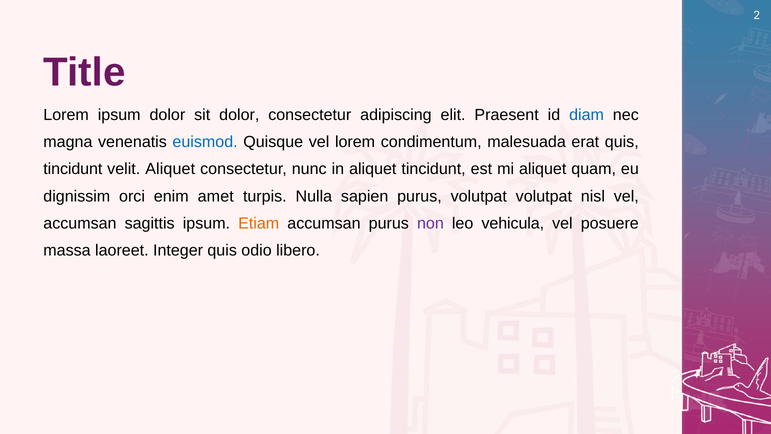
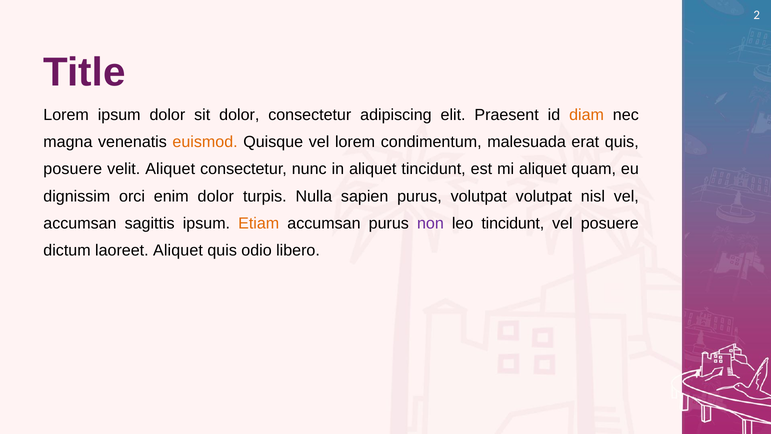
diam colour: blue -> orange (587, 115)
euismod colour: blue -> orange (205, 142)
tincidunt: tincidunt -> posuere (73, 169)
enim amet: amet -> dolor (216, 196)
leo vehicula: vehicula -> tincidunt (513, 223)
massa: massa -> dictum (67, 250)
laoreet Integer: Integer -> Aliquet (178, 250)
